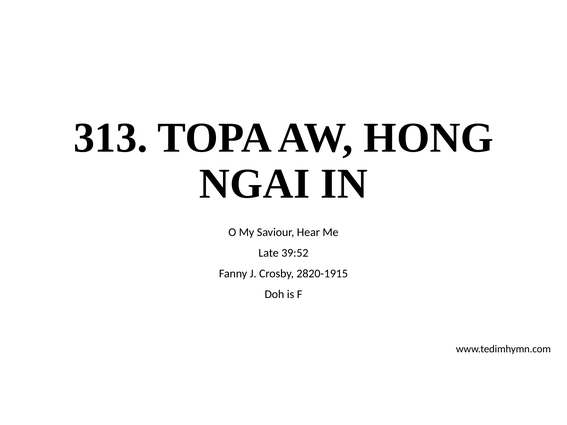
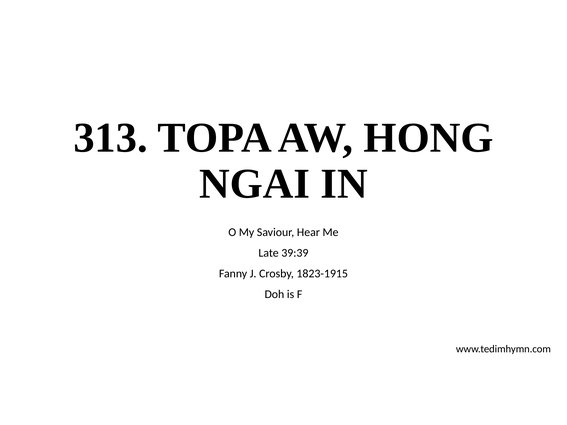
39:52: 39:52 -> 39:39 (295, 253)
2820-1915: 2820-1915 -> 1823-1915 (322, 274)
